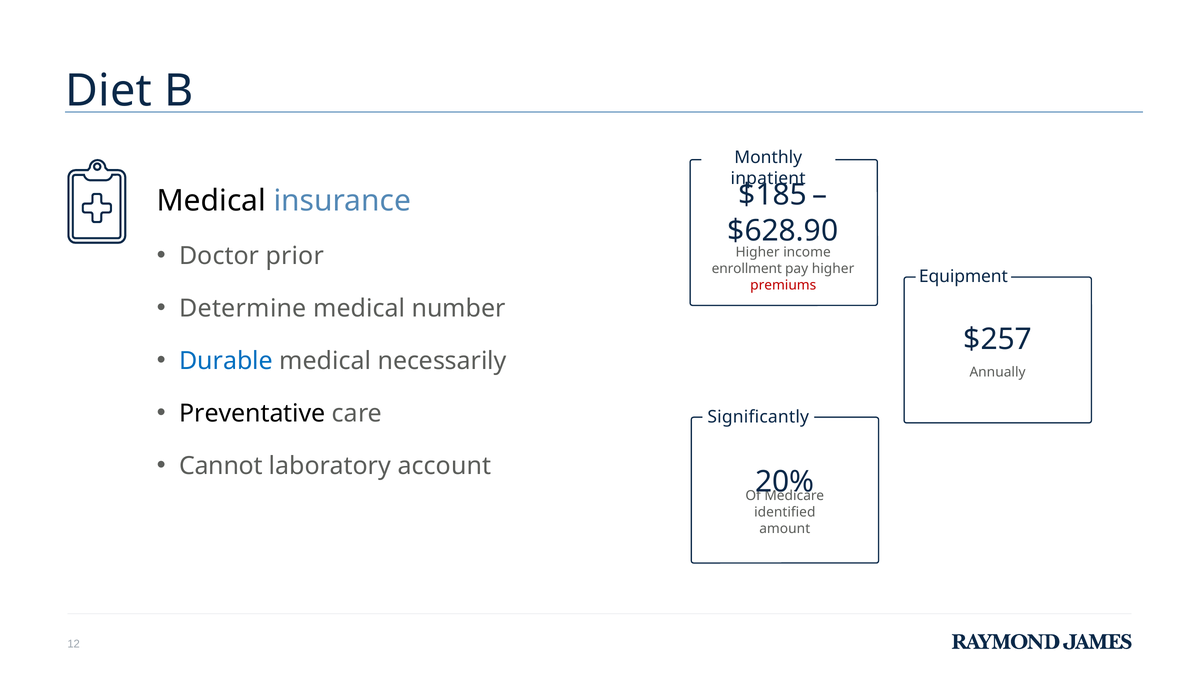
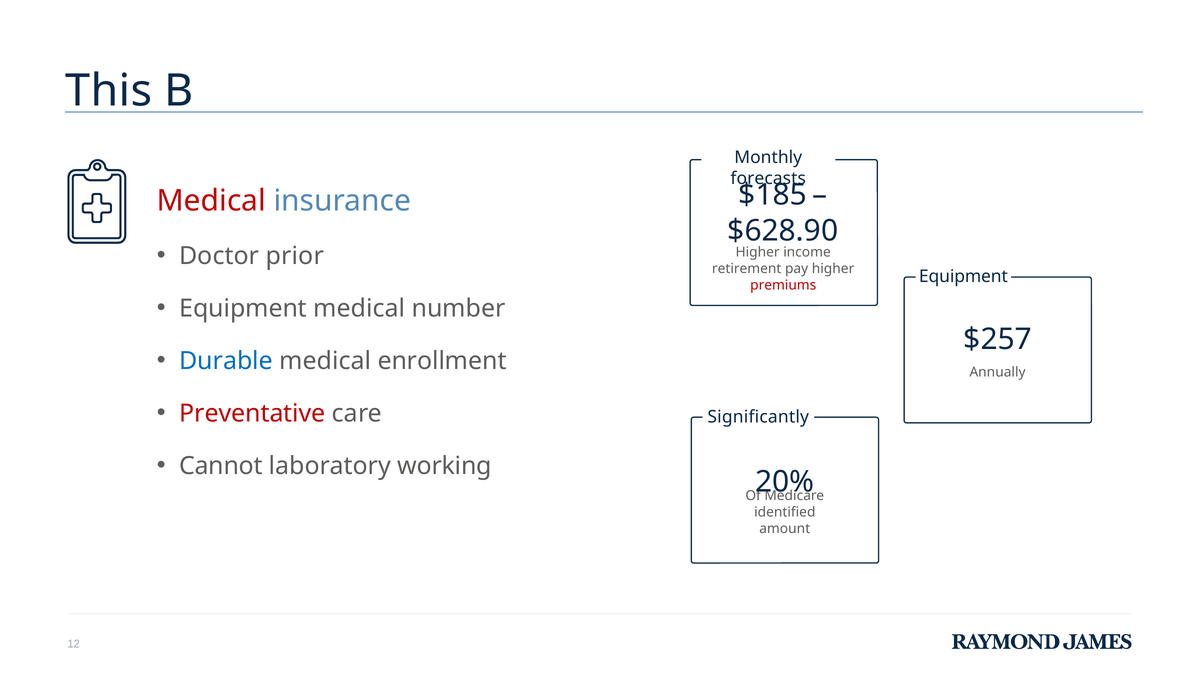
Diet: Diet -> This (109, 91)
inpatient: inpatient -> forecasts (768, 178)
Medical colour: black -> red (211, 201)
enrollment: enrollment -> retirement (747, 269)
Determine: Determine -> Equipment (243, 309)
necessarily: necessarily -> enrollment (442, 361)
Preventative colour: black -> red (252, 414)
account: account -> working (445, 466)
